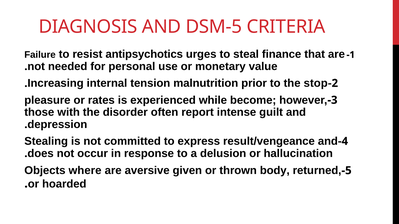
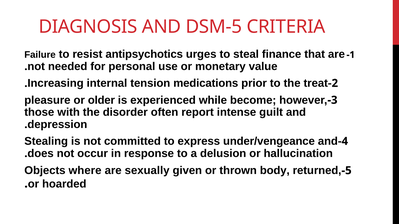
malnutrition: malnutrition -> medications (206, 83)
stop: stop -> treat (316, 83)
rates: rates -> older (101, 100)
result/vengeance: result/vengeance -> under/vengeance (269, 141)
aversive: aversive -> sexually (147, 171)
